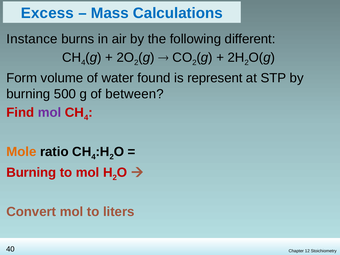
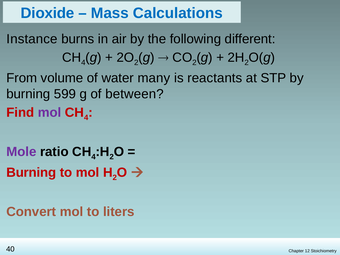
Excess: Excess -> Dioxide (48, 13)
Form: Form -> From (22, 78)
found: found -> many (154, 78)
represent: represent -> reactants (215, 78)
500: 500 -> 599 (65, 94)
Mole colour: orange -> purple (21, 152)
